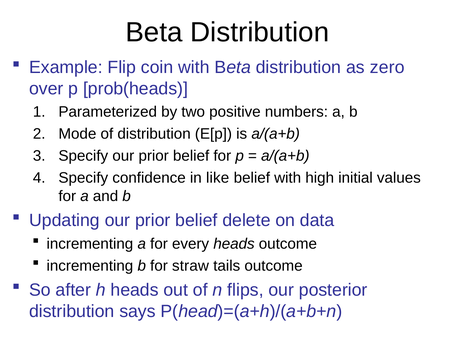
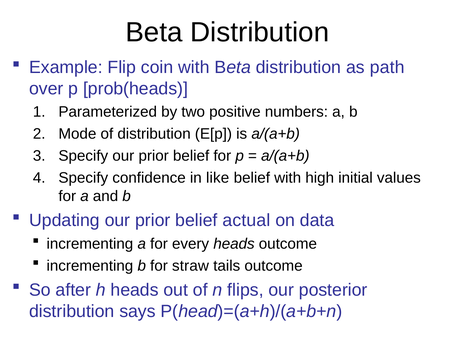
zero: zero -> path (387, 67)
delete: delete -> actual (246, 221)
